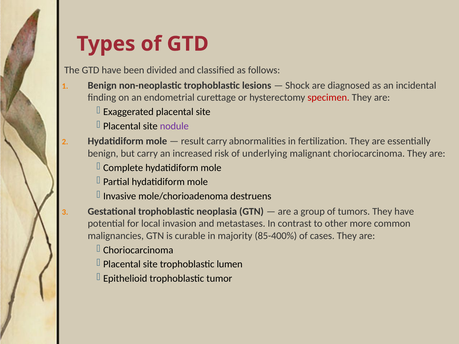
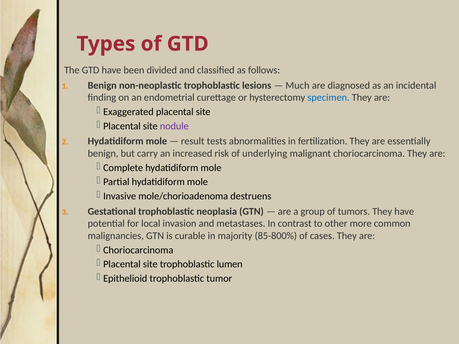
Shock: Shock -> Much (297, 85)
specimen colour: red -> blue (329, 98)
result carry: carry -> tests (217, 141)
85-400%: 85-400% -> 85-800% (276, 236)
